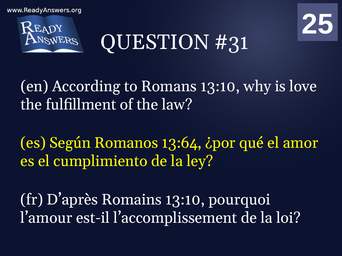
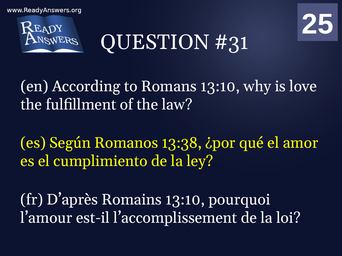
13:64: 13:64 -> 13:38 (182, 143)
